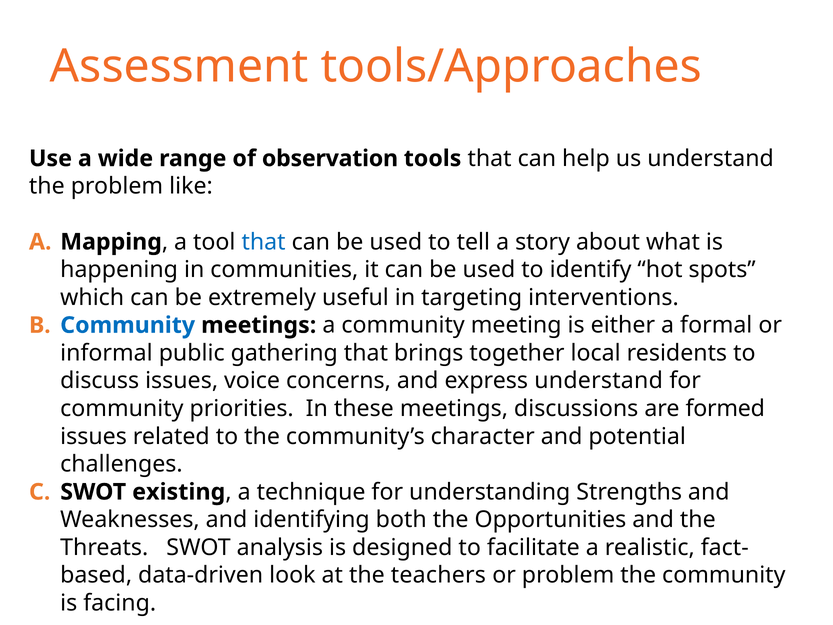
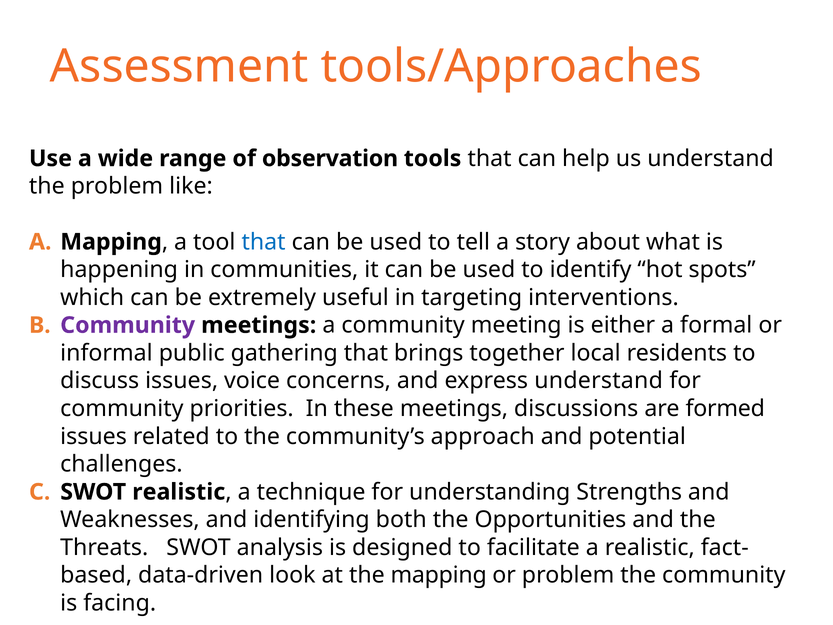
Community colour: blue -> purple (128, 325)
character: character -> approach (483, 436)
SWOT existing: existing -> realistic (179, 492)
the teachers: teachers -> mapping (439, 575)
